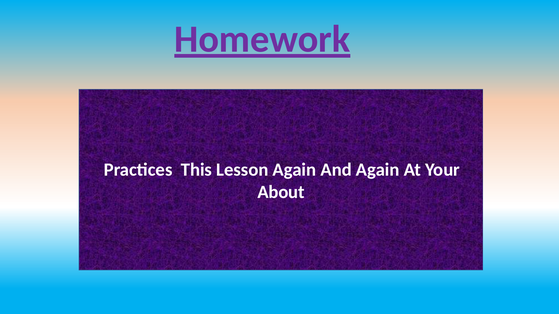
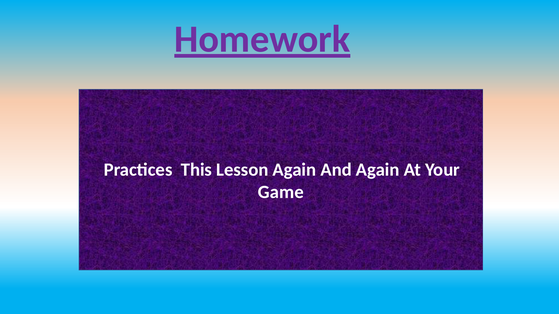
About: About -> Game (281, 192)
